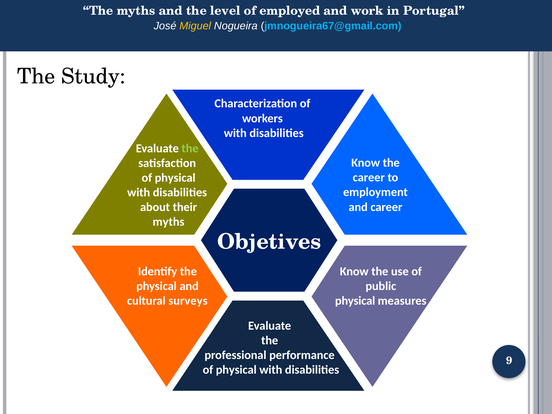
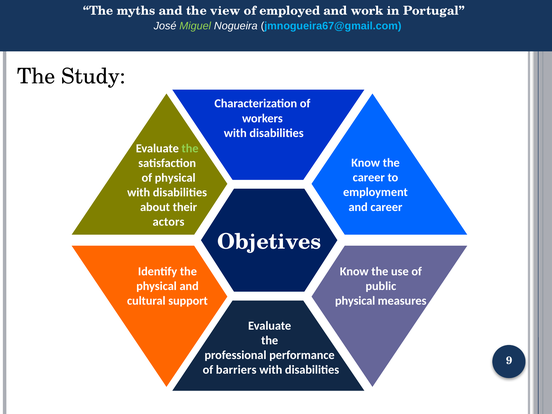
level: level -> view (225, 11)
Miguel colour: yellow -> light green (195, 26)
myths: myths -> actors (169, 222)
surveys: surveys -> support (188, 301)
physical: physical -> barriers (236, 370)
